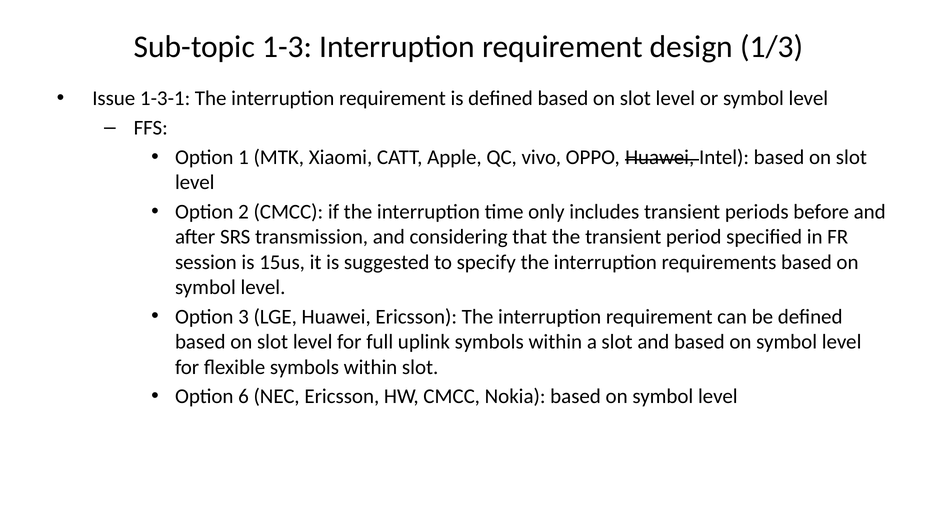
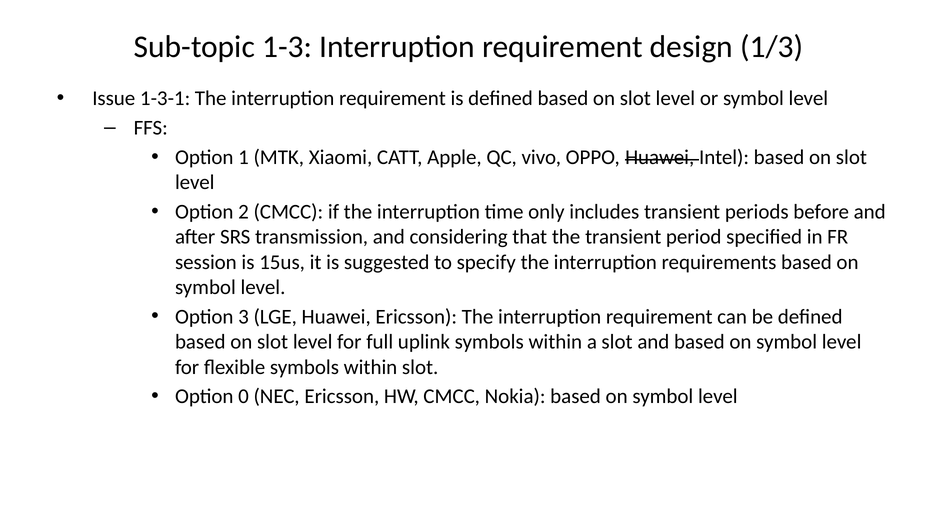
6: 6 -> 0 (243, 397)
